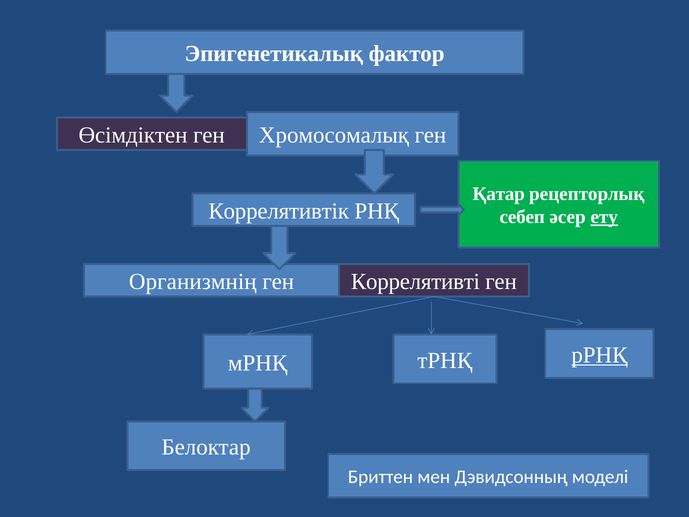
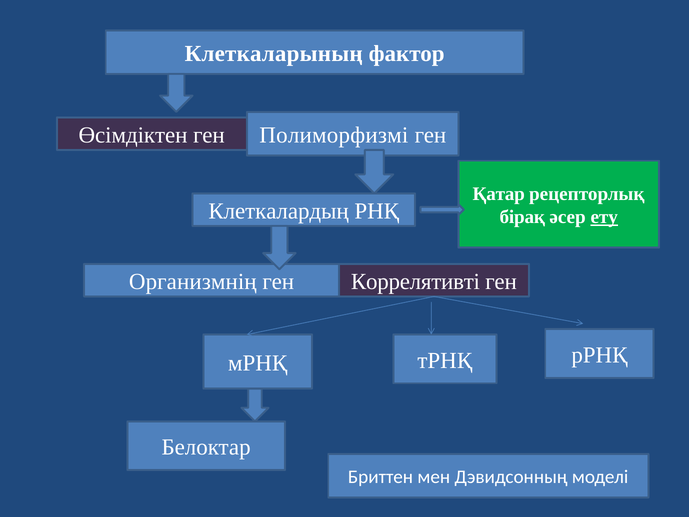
Эпигенетикалық: Эпигенетикалық -> Клеткаларының (274, 54)
Хромосомалық: Хромосомалық -> Полиморфизмі (334, 135)
Коррелятивтік: Коррелятивтік -> Клеткалардың (279, 211)
себеп: себеп -> бірақ (522, 217)
рРНҚ underline: present -> none (599, 355)
